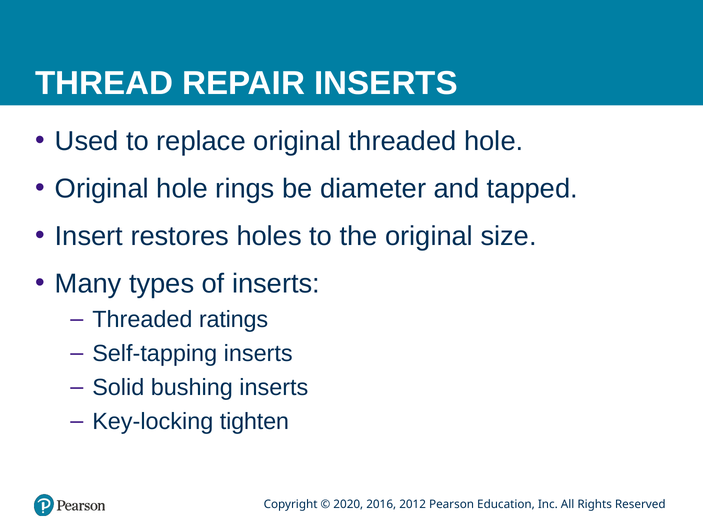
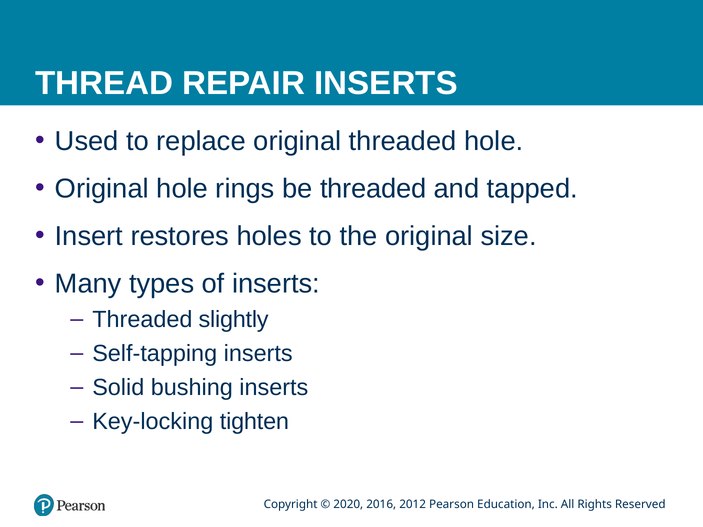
be diameter: diameter -> threaded (373, 189)
ratings: ratings -> slightly (234, 320)
